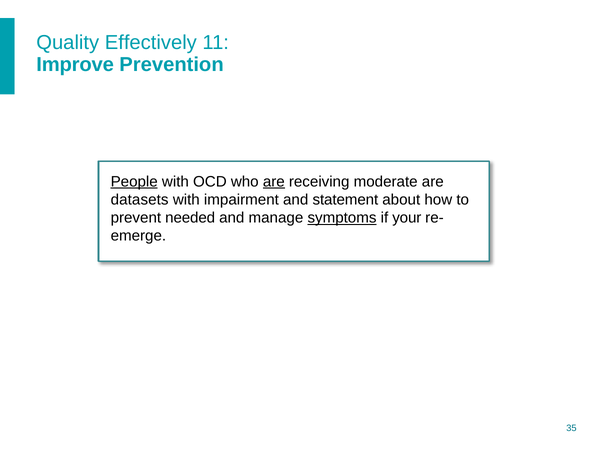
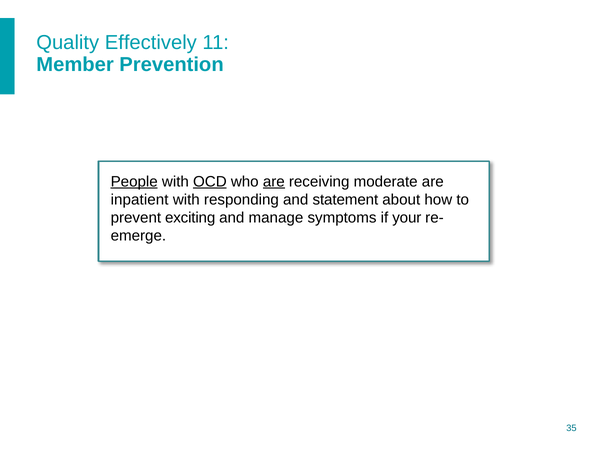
Improve: Improve -> Member (75, 65)
OCD underline: none -> present (210, 182)
datasets: datasets -> inpatient (140, 200)
impairment: impairment -> responding (241, 200)
needed: needed -> exciting (190, 218)
symptoms underline: present -> none (342, 218)
